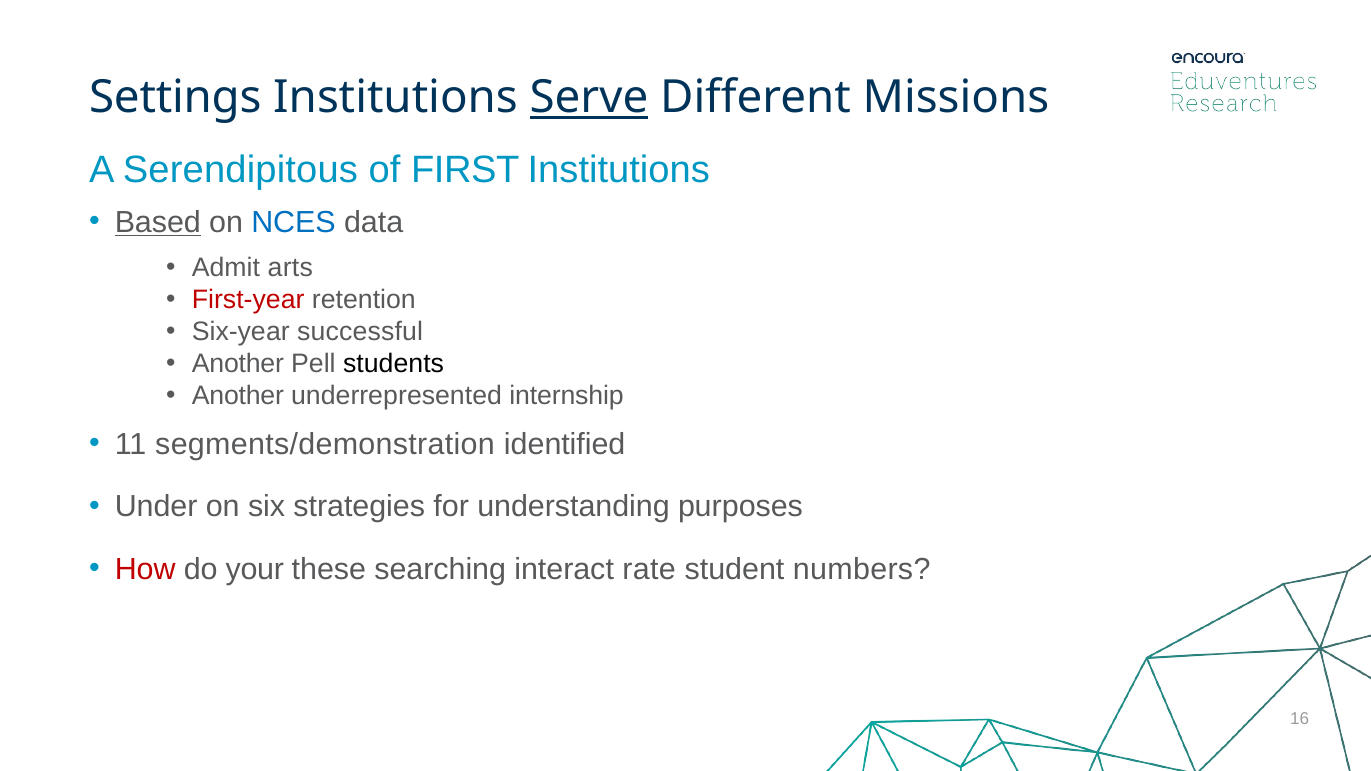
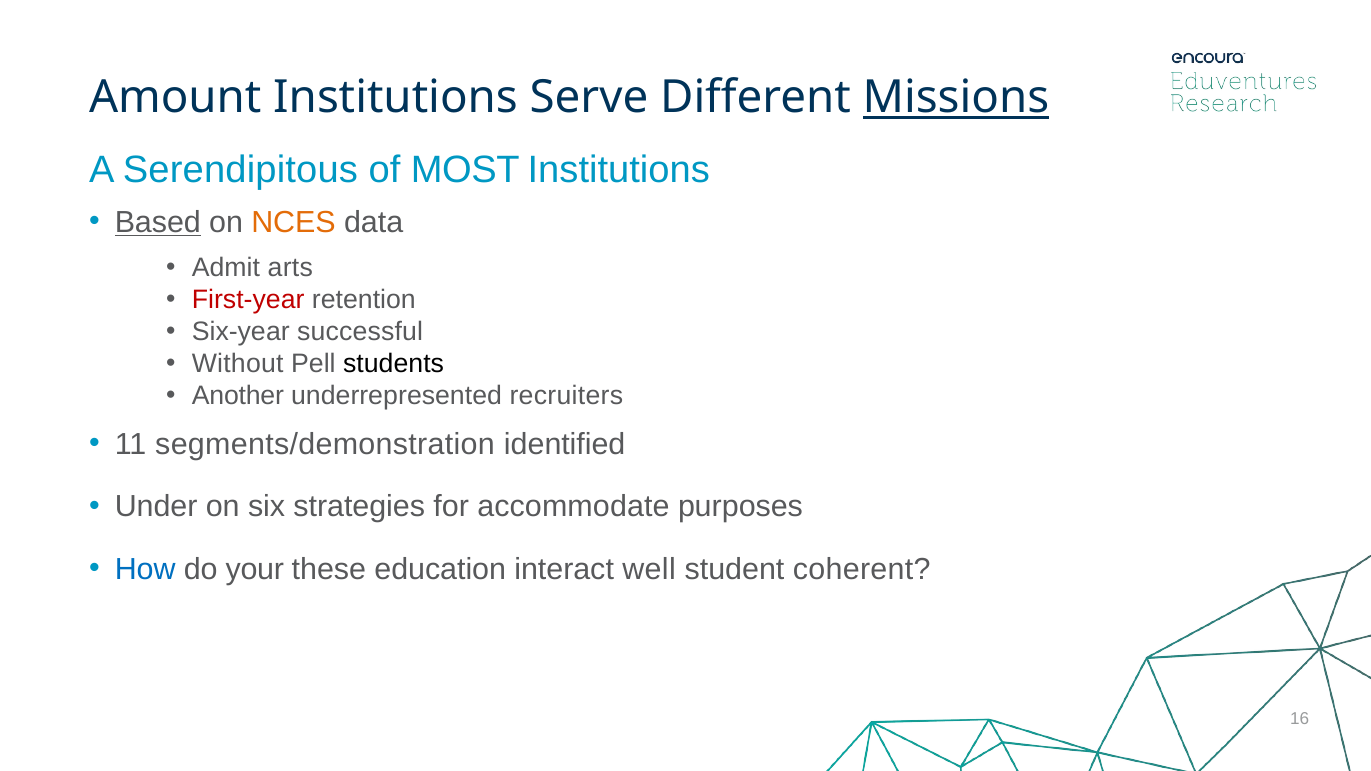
Settings: Settings -> Amount (175, 98)
Serve underline: present -> none (589, 98)
Missions underline: none -> present (956, 98)
FIRST: FIRST -> MOST (465, 169)
NCES colour: blue -> orange (293, 222)
Another: Another -> Without (238, 364)
internship: internship -> recruiters (566, 396)
understanding: understanding -> accommodate (573, 507)
How colour: red -> blue (145, 569)
searching: searching -> education (440, 569)
rate: rate -> well (649, 569)
numbers: numbers -> coherent (862, 569)
